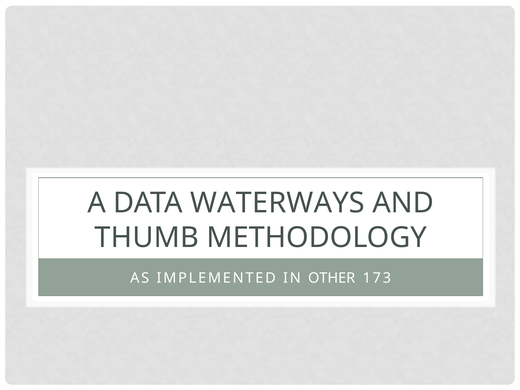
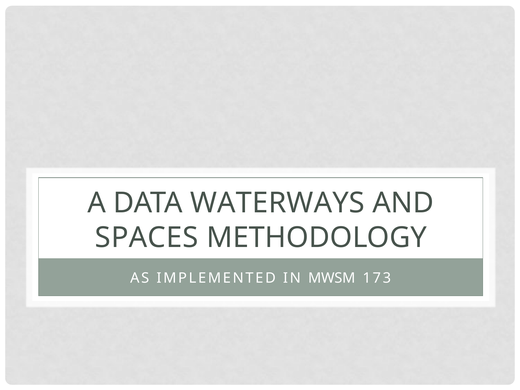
THUMB: THUMB -> SPACES (147, 238)
OTHER: OTHER -> MWSM (332, 278)
